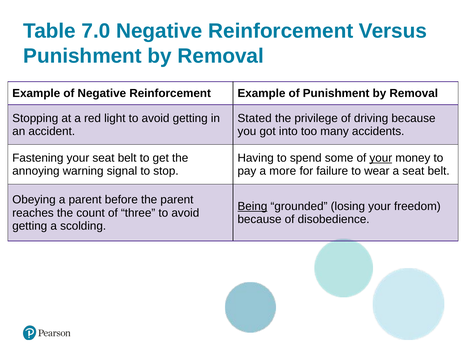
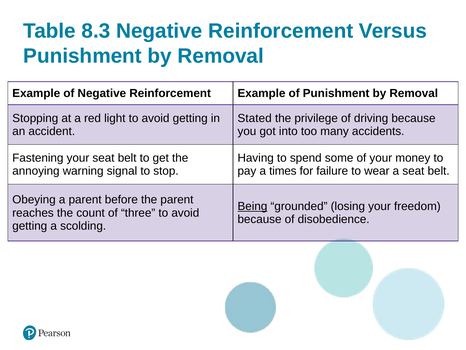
7.0: 7.0 -> 8.3 (96, 31)
your underline: present -> none (381, 158)
more: more -> times (283, 171)
